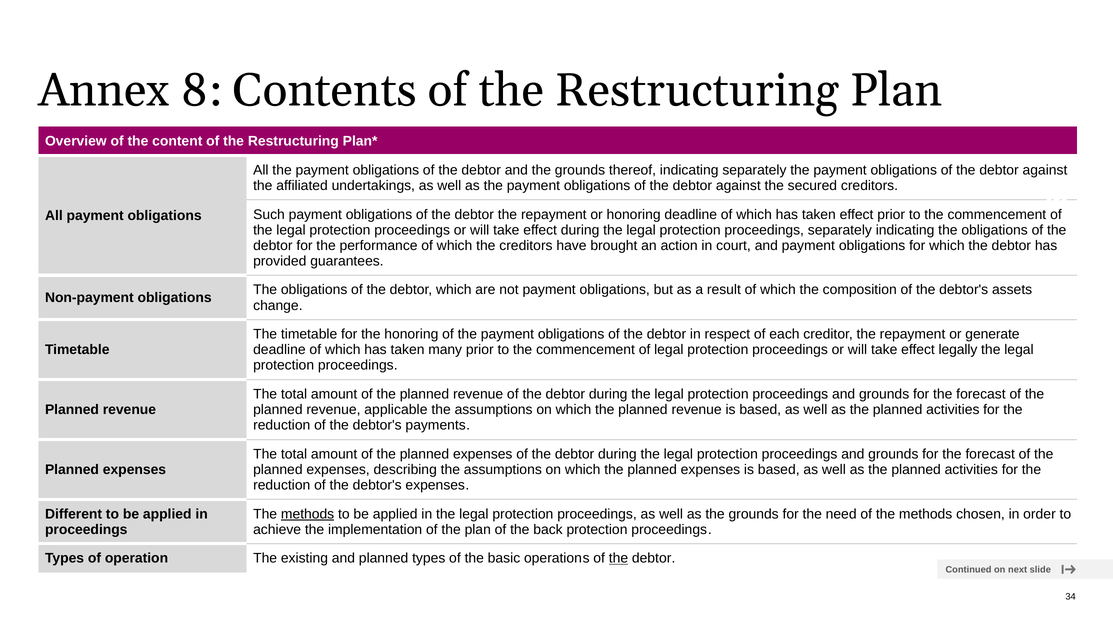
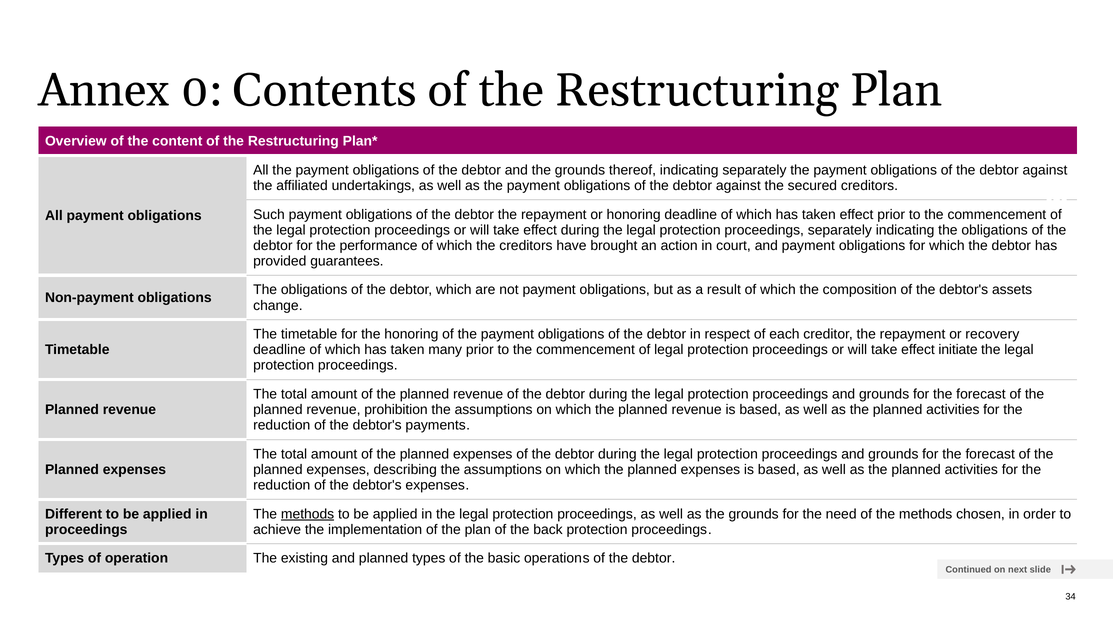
8: 8 -> 0 (202, 90)
generate: generate -> recovery (992, 334)
legally: legally -> initiate (958, 350)
applicable: applicable -> prohibition (396, 410)
the underline: present -> none (618, 558)
